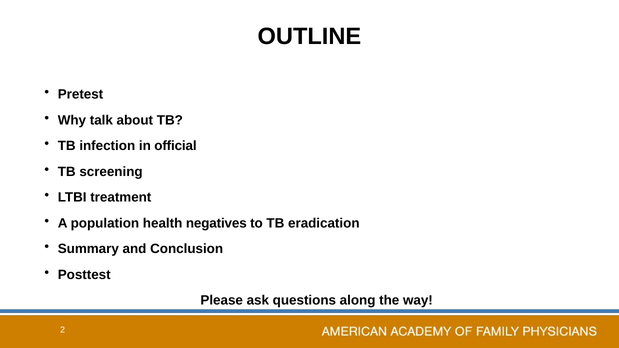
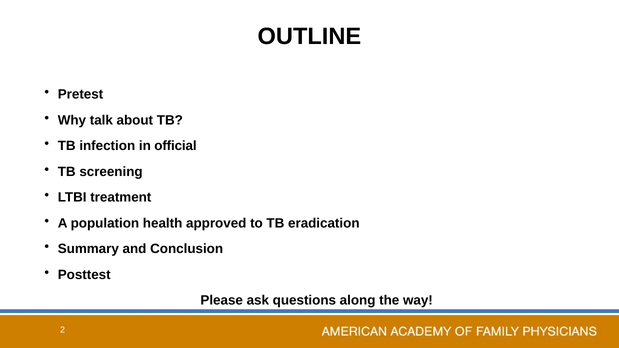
negatives: negatives -> approved (216, 223)
